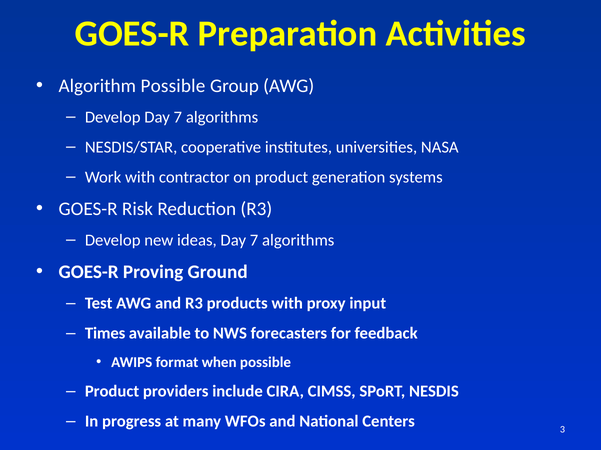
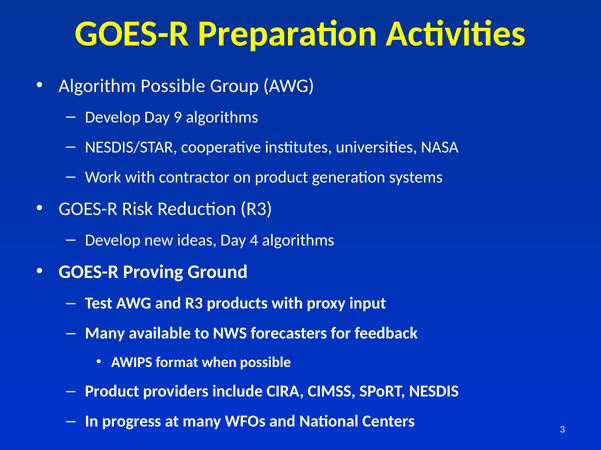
Develop Day 7: 7 -> 9 (178, 117)
ideas Day 7: 7 -> 4 (254, 241)
Times: Times -> Many (105, 334)
